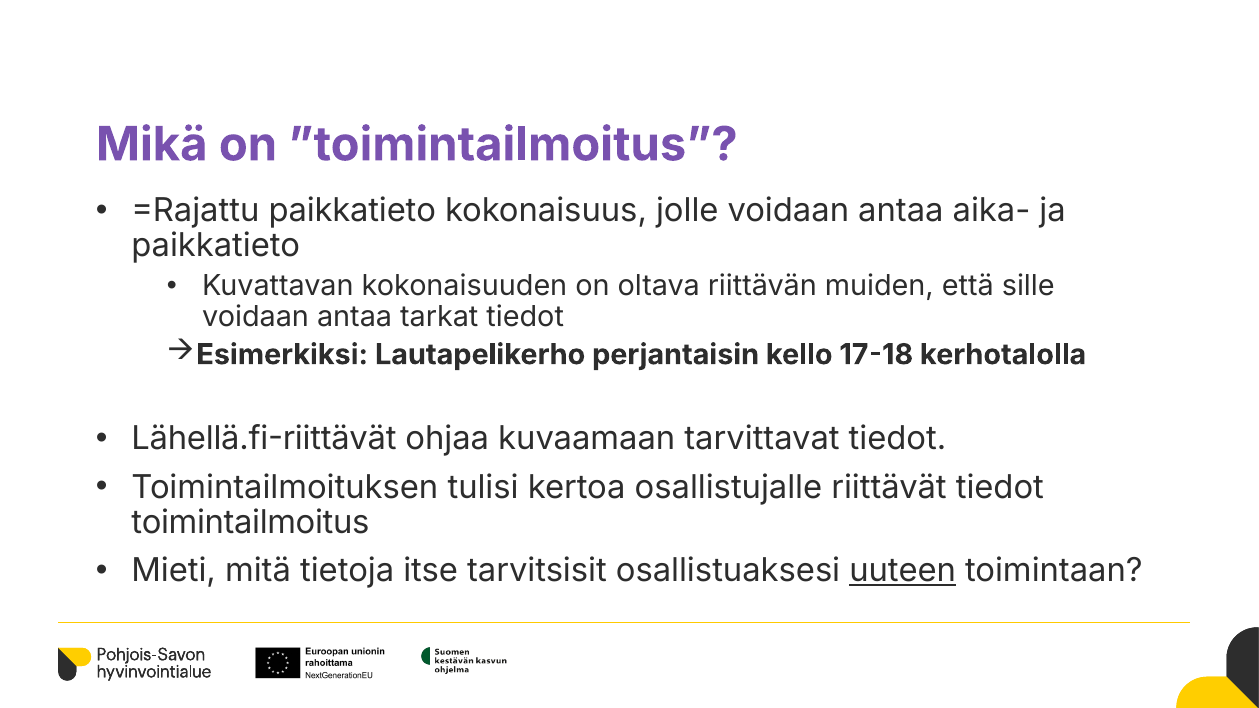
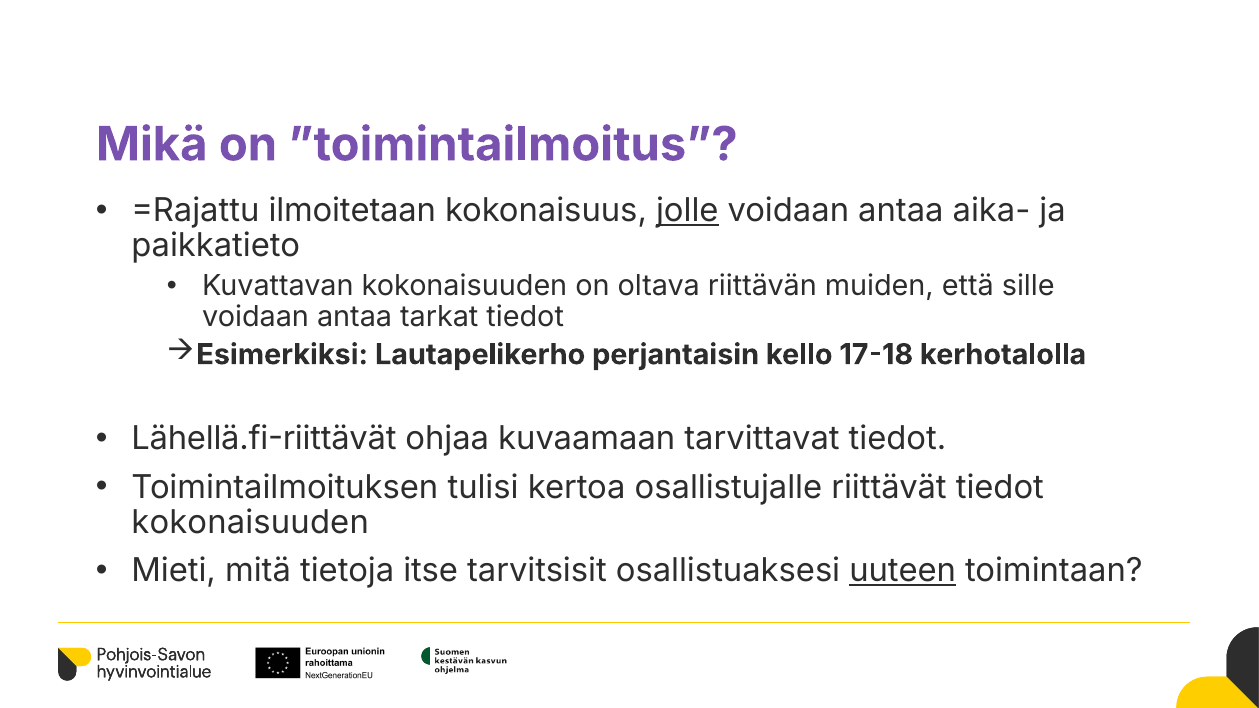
=Rajattu paikkatieto: paikkatieto -> ilmoitetaan (352, 211)
jolle underline: none -> present (687, 211)
toimintailmoitus: toimintailmoitus -> kokonaisuuden (250, 523)
